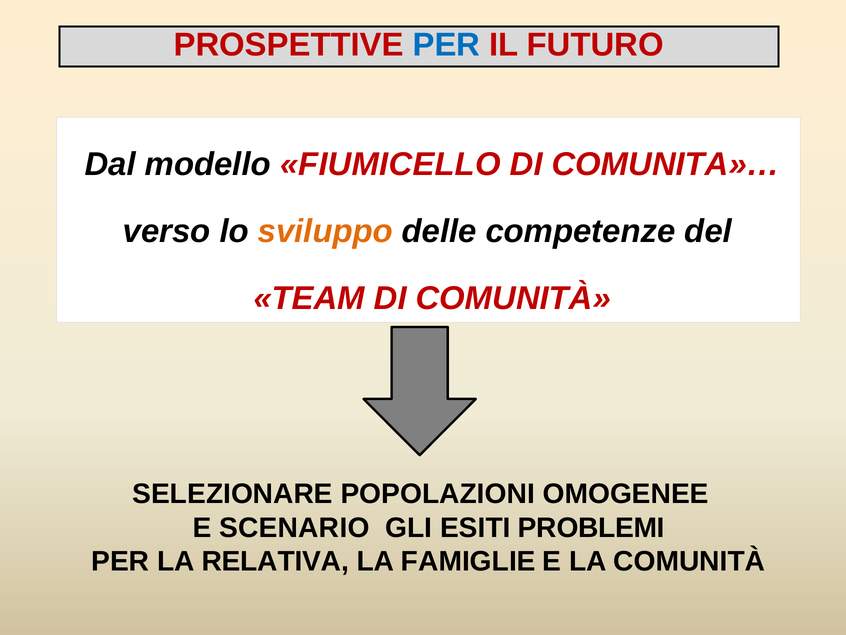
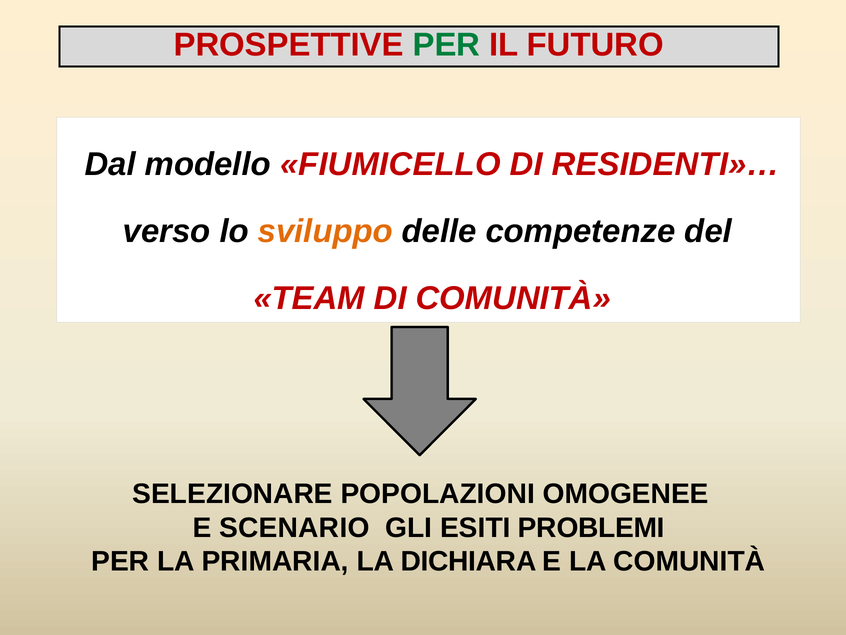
PER colour: blue -> green (446, 45)
COMUNITA»…: COMUNITA»… -> RESIDENTI»… (666, 164)
RELATIVA: RELATIVA -> PRIMARIA (275, 561)
FAMIGLIE: FAMIGLIE -> DICHIARA (468, 561)
